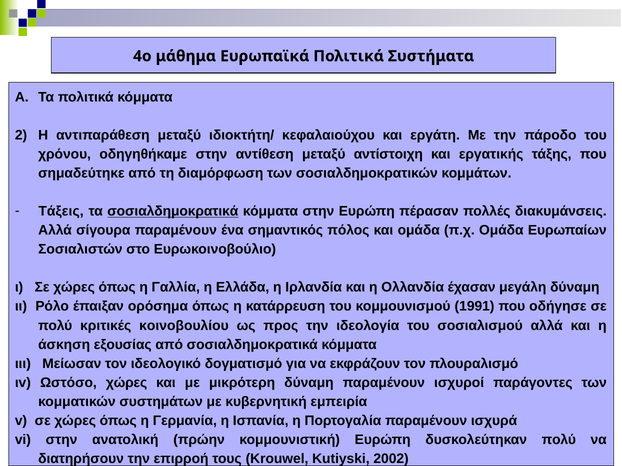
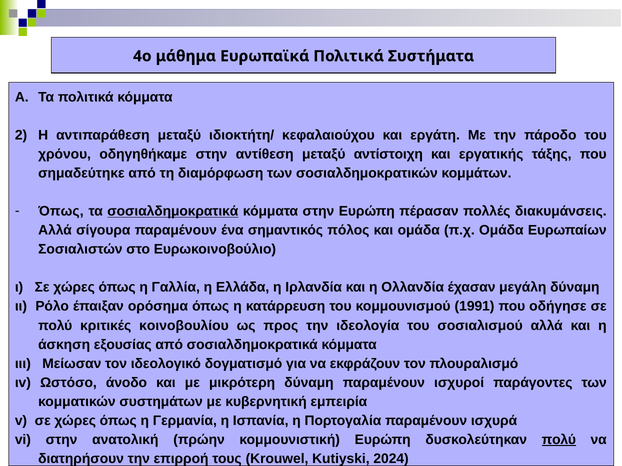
Τάξεις: Τάξεις -> Όπως (61, 212)
Ωστόσο χώρες: χώρες -> άνοδο (127, 383)
πολύ underline: none -> present (559, 440)
2002: 2002 -> 2024 (391, 459)
